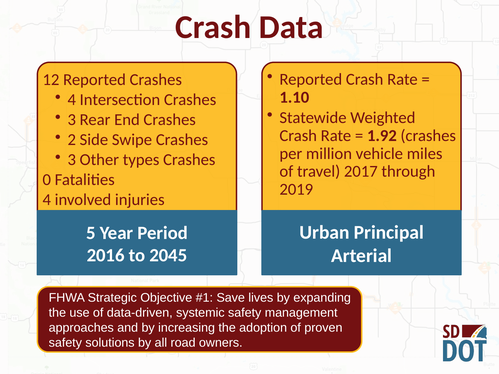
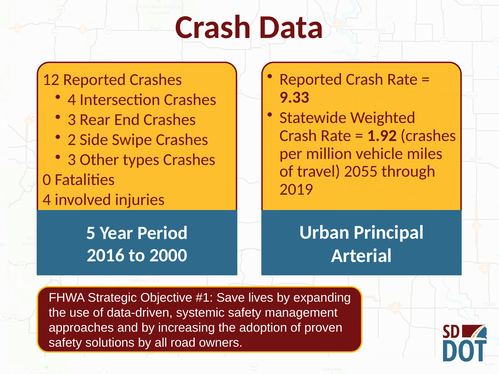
1.10: 1.10 -> 9.33 (294, 97)
2017: 2017 -> 2055 (361, 172)
2045: 2045 -> 2000 (168, 255)
